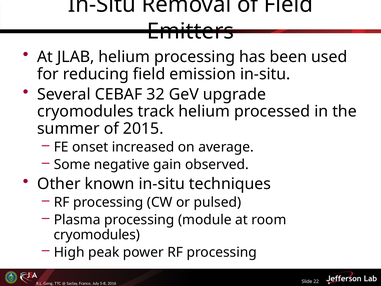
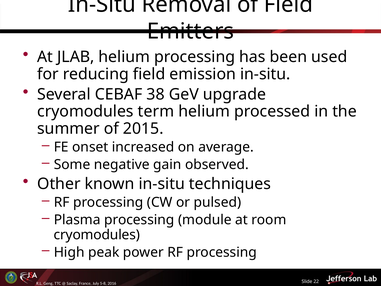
32: 32 -> 38 (156, 94)
track: track -> term (156, 111)
